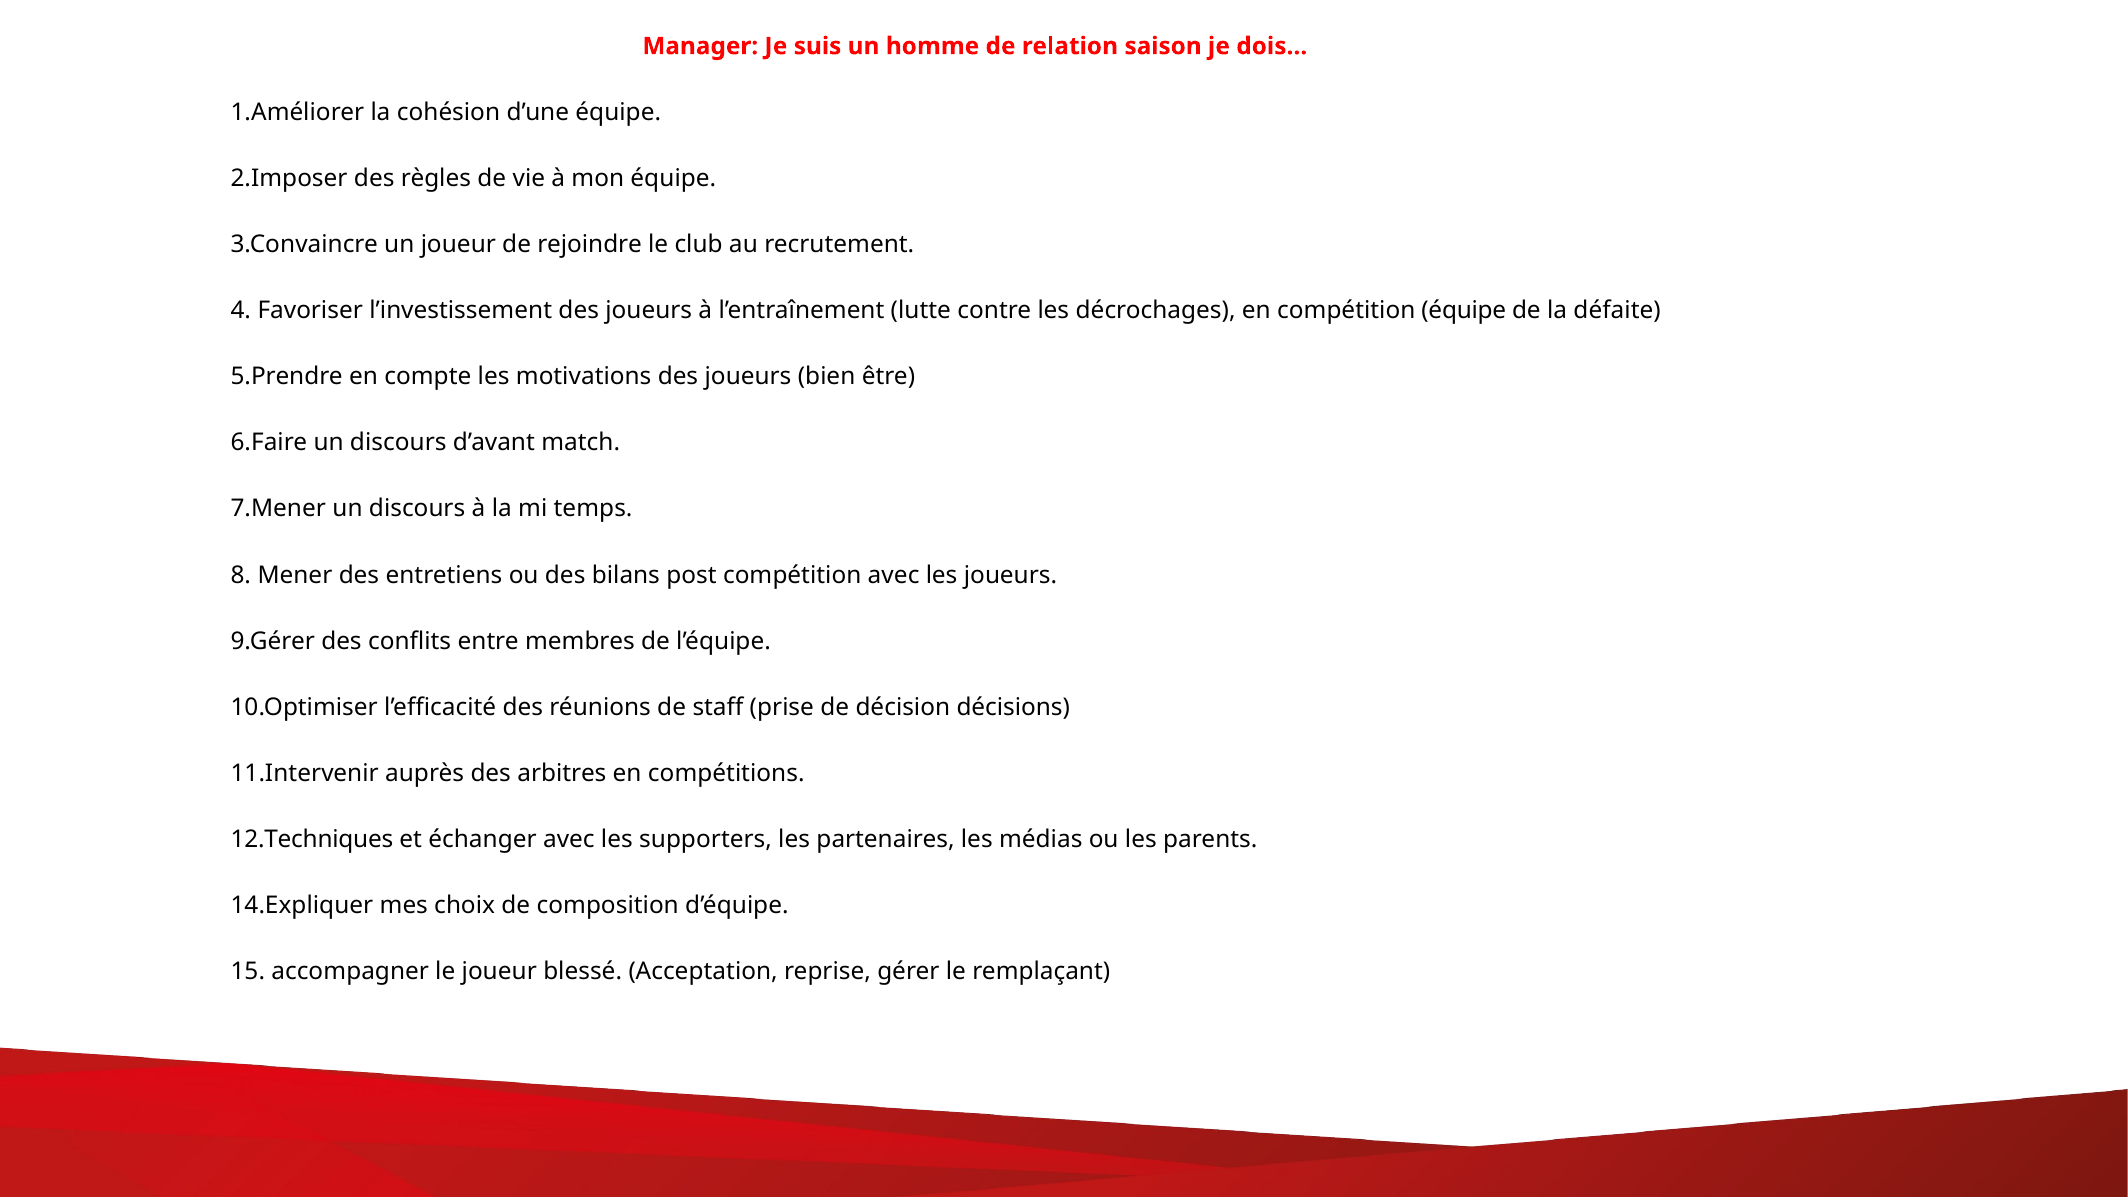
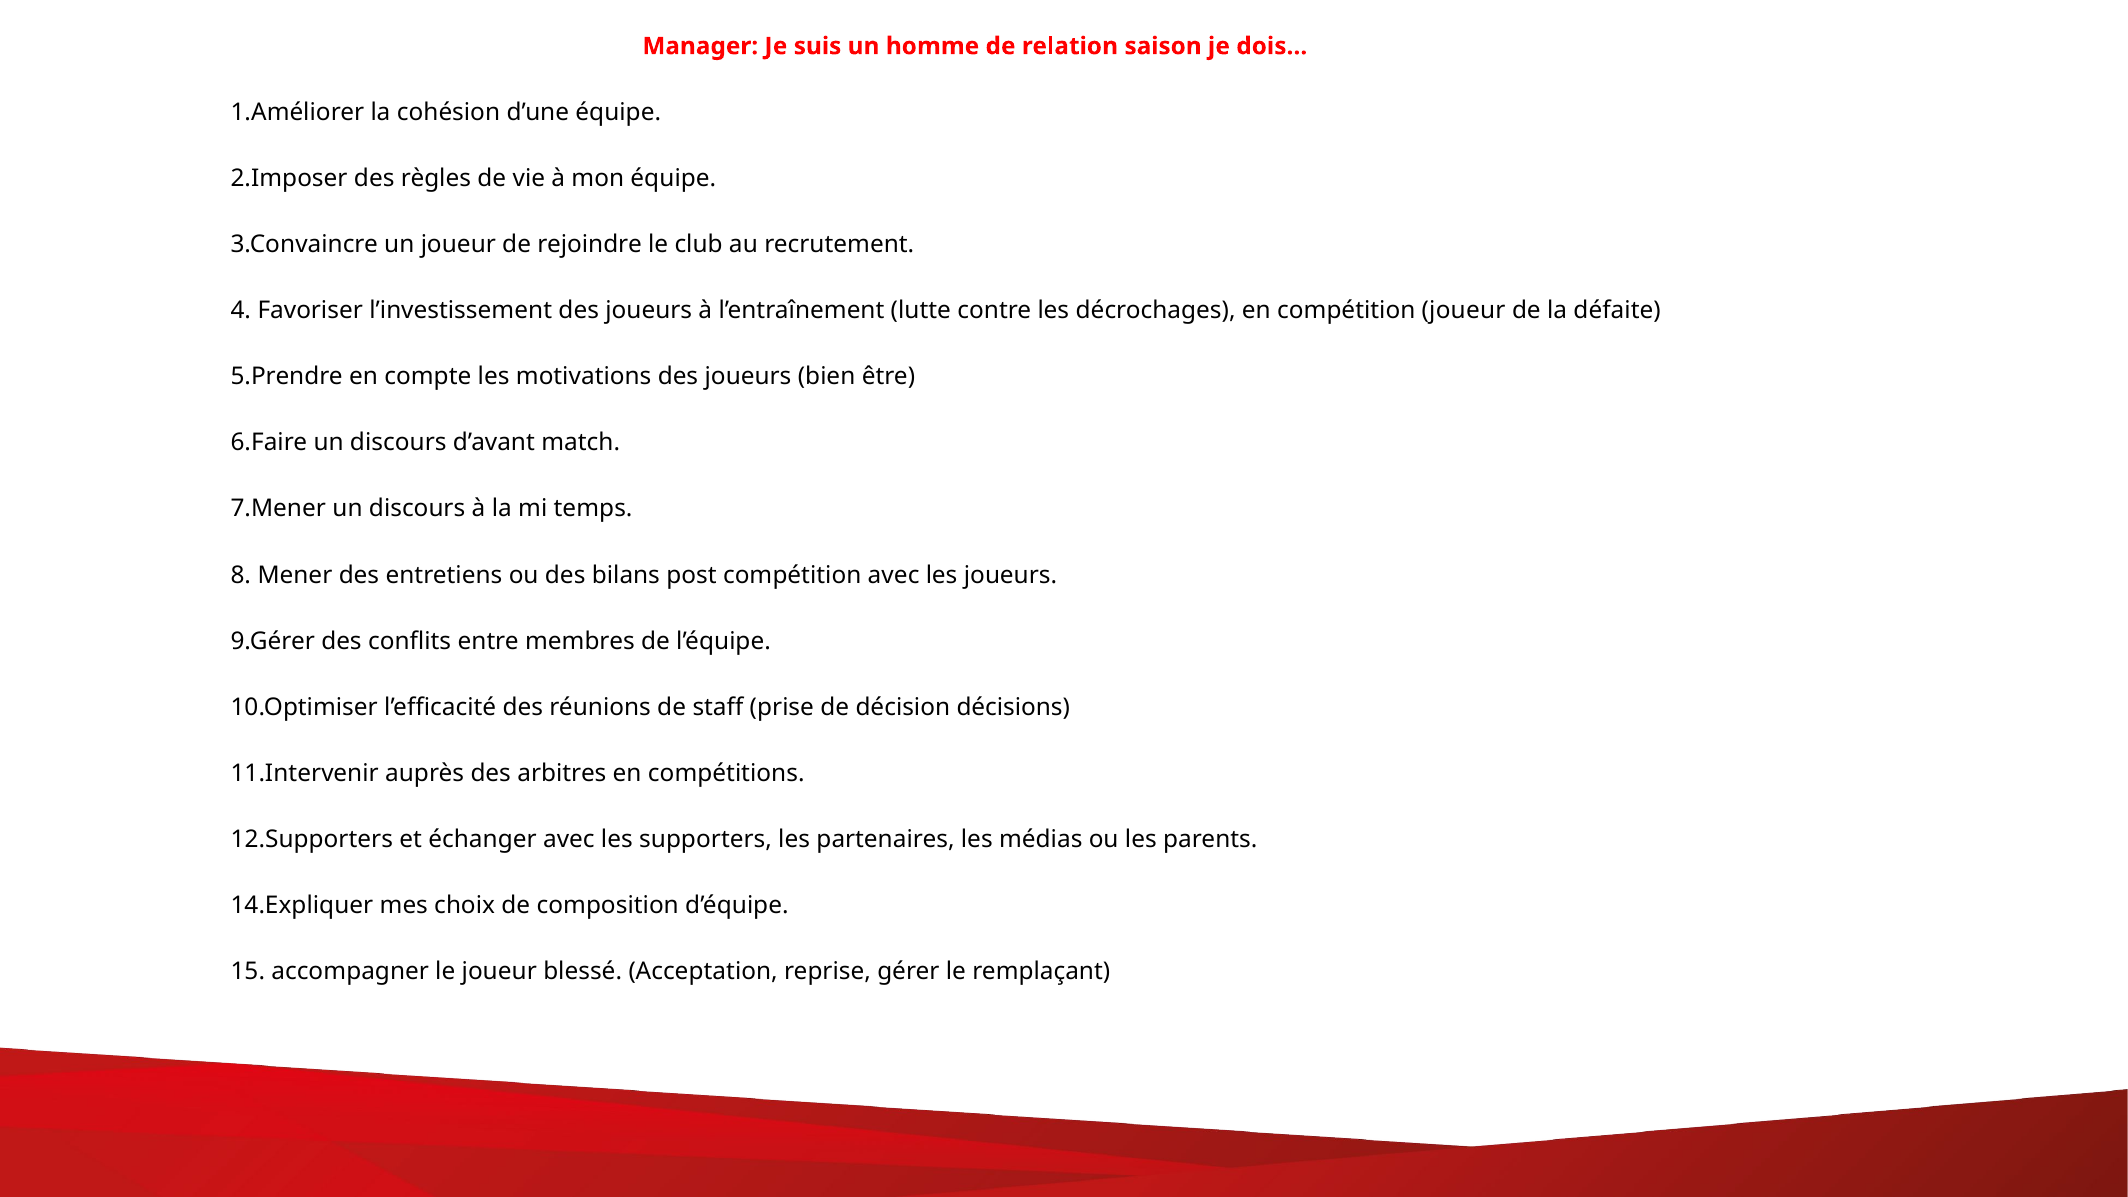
compétition équipe: équipe -> joueur (1464, 311)
12.Techniques: 12.Techniques -> 12.Supporters (312, 839)
